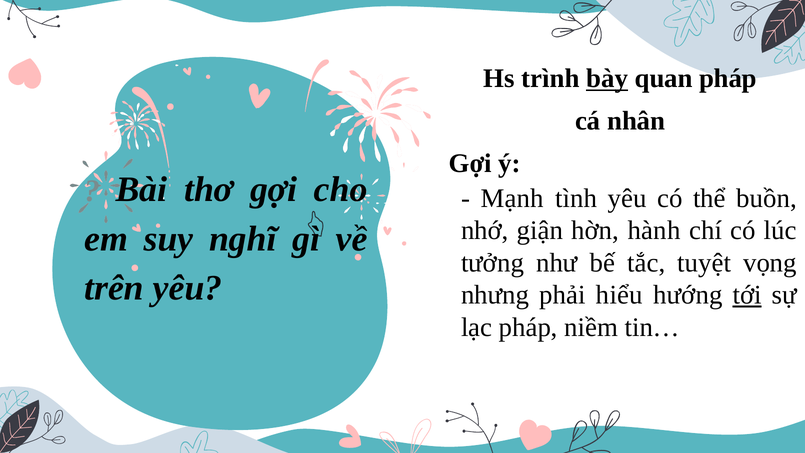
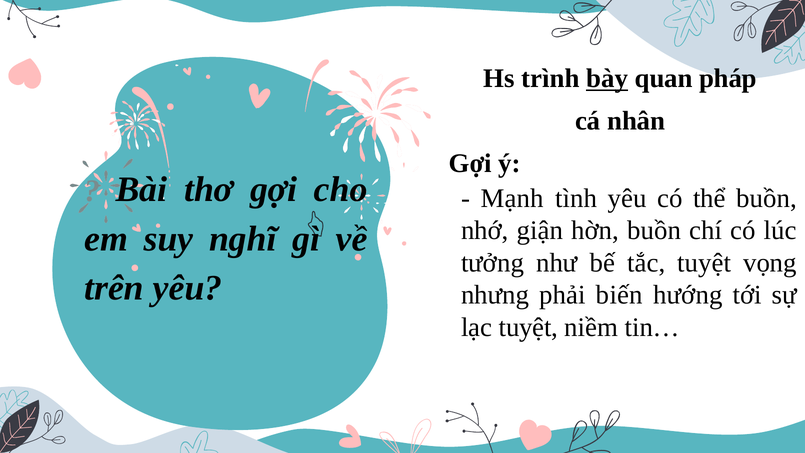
hờn hành: hành -> buồn (654, 230)
hiểu: hiểu -> biến (619, 295)
tới underline: present -> none (747, 295)
lạc pháp: pháp -> tuyệt (528, 327)
